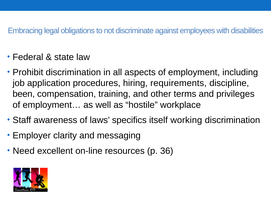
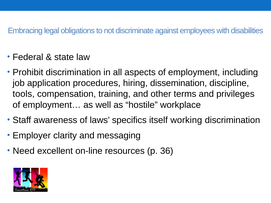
requirements: requirements -> dissemination (179, 83)
been: been -> tools (24, 94)
